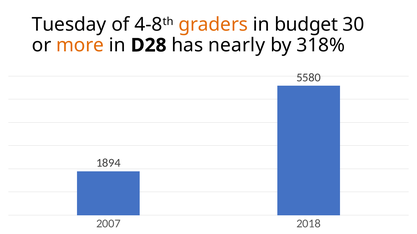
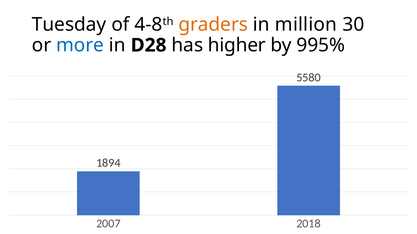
budget: budget -> million (306, 25)
more colour: orange -> blue (80, 45)
nearly: nearly -> higher (237, 45)
318%: 318% -> 995% (321, 45)
